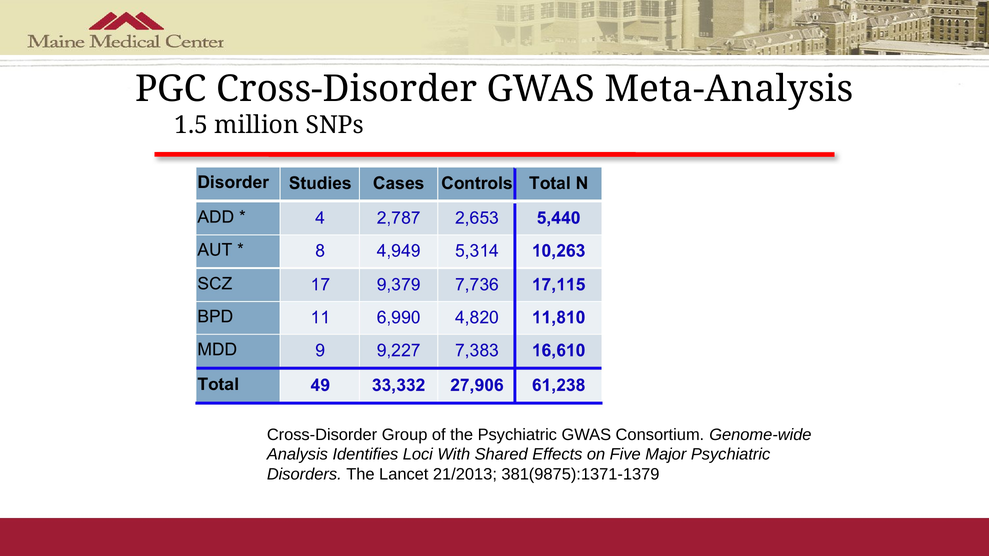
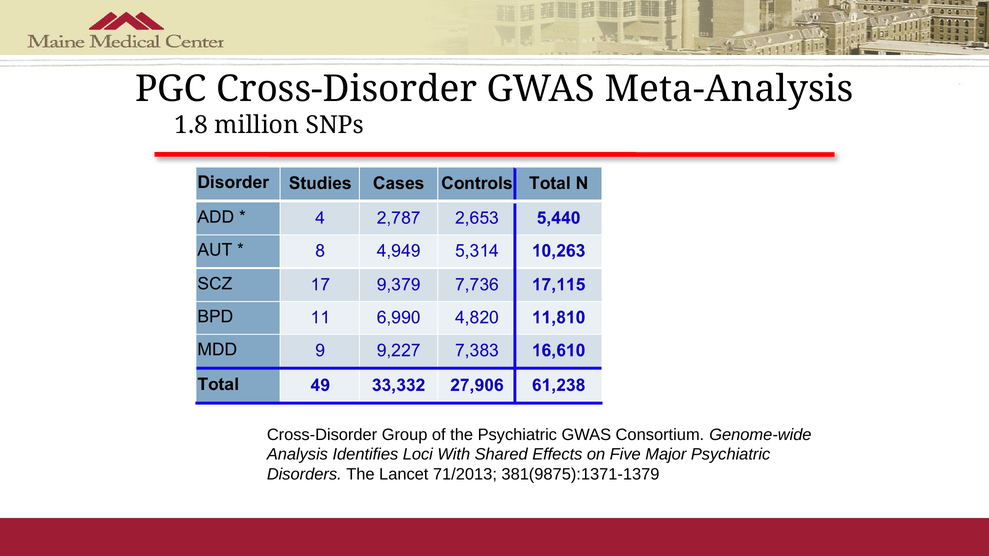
1.5: 1.5 -> 1.8 (191, 125)
21/2013: 21/2013 -> 71/2013 (465, 475)
